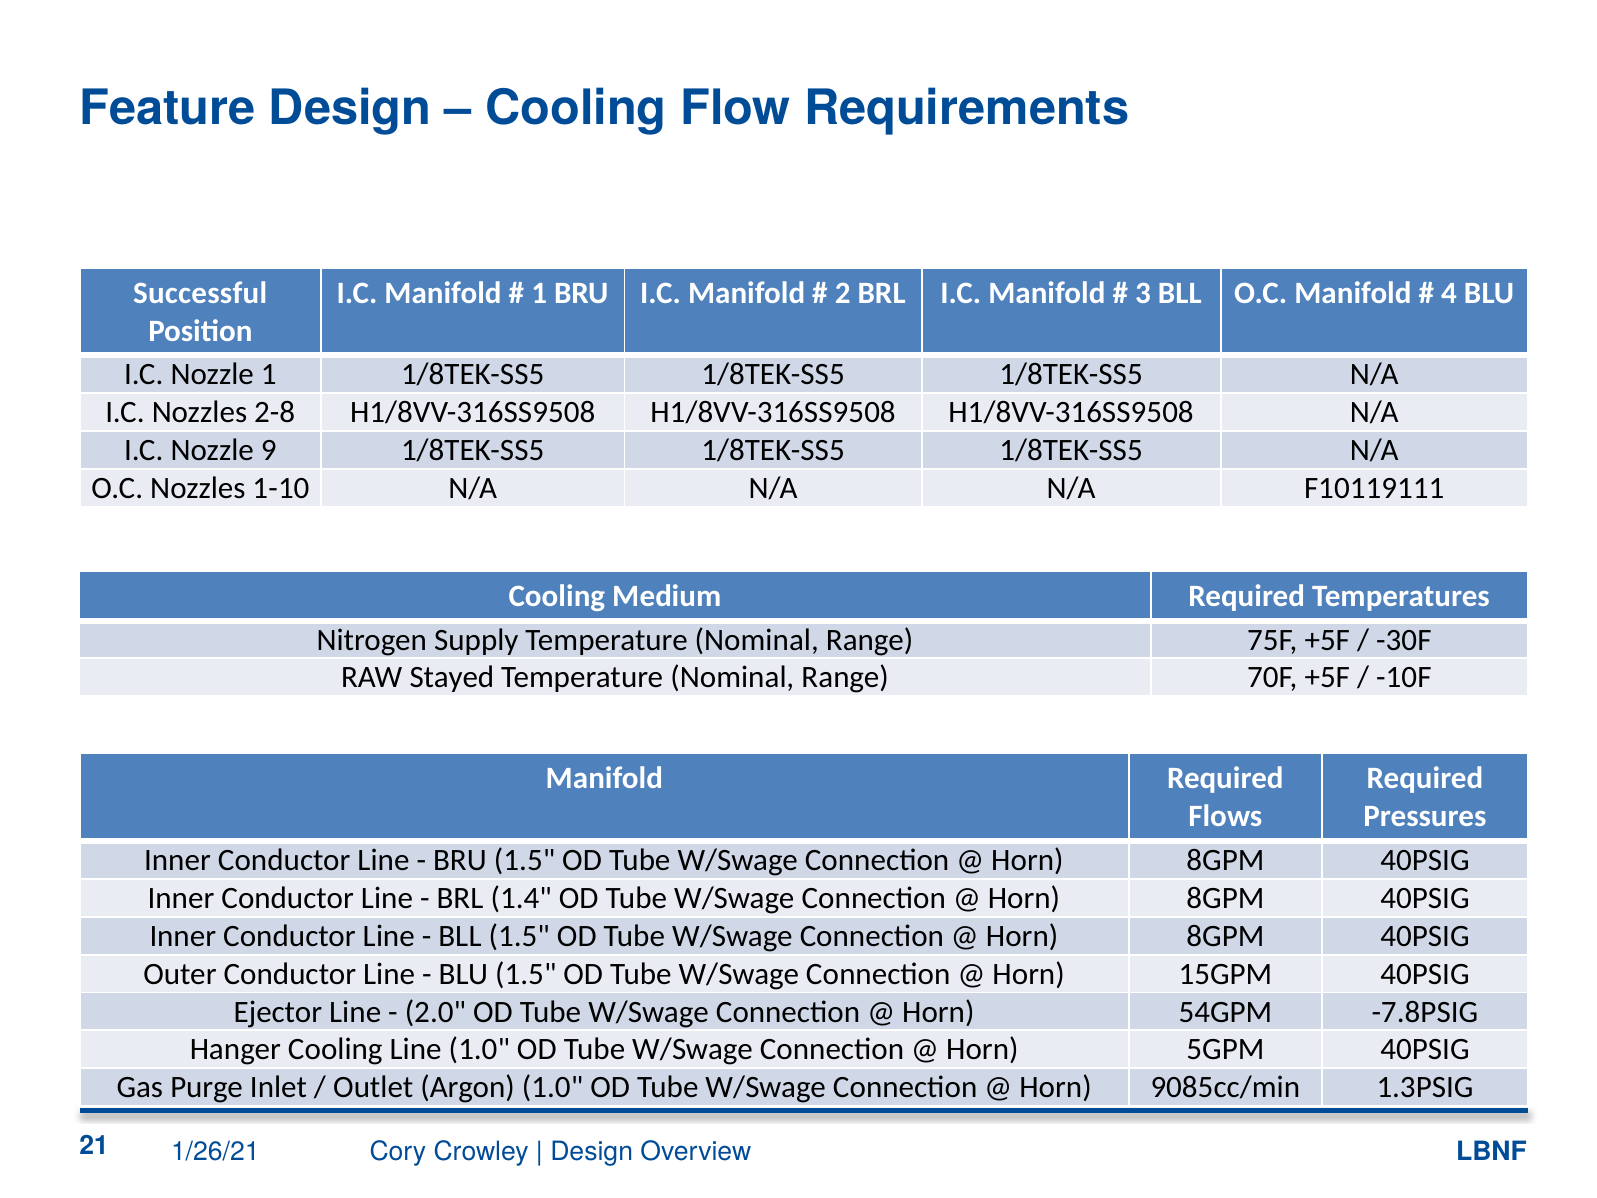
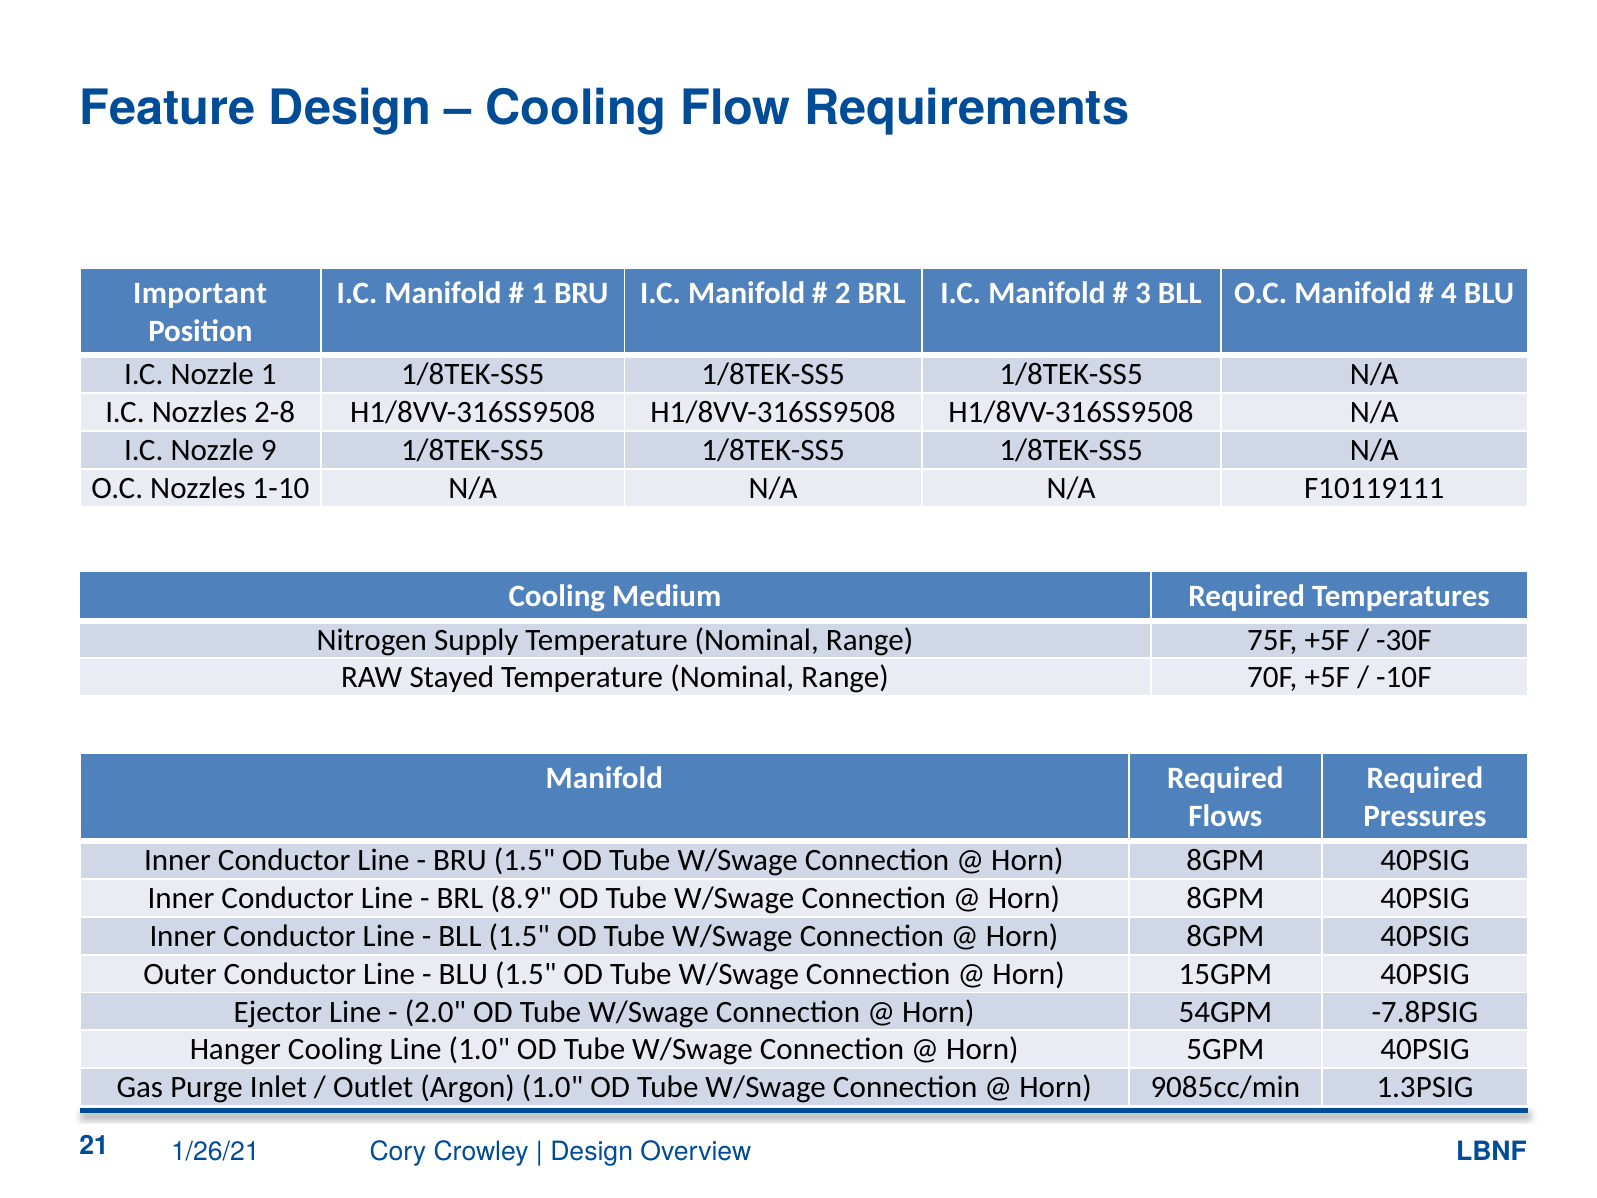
Successful: Successful -> Important (200, 293)
1.4: 1.4 -> 8.9 (521, 898)
